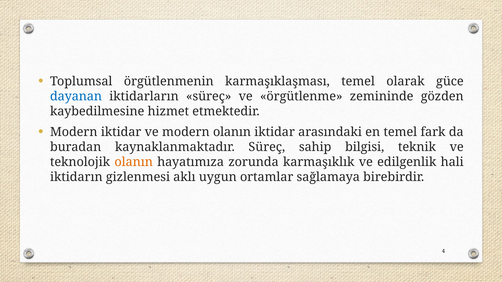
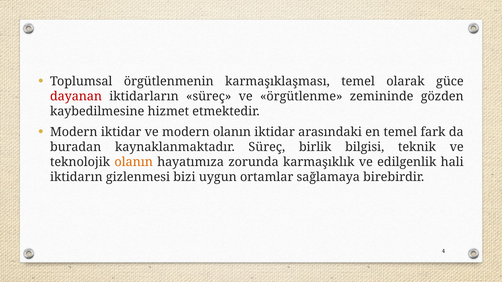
dayanan colour: blue -> red (76, 96)
sahip: sahip -> birlik (315, 147)
aklı: aklı -> bizi (184, 177)
